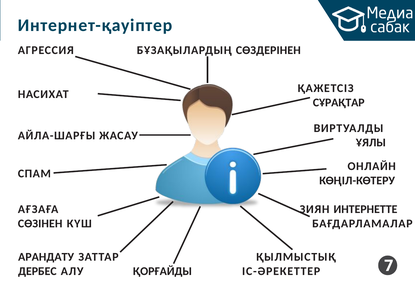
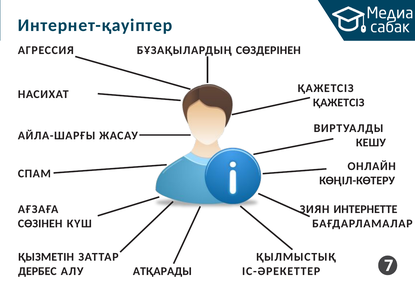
СҰРАҚТАР: СҰРАҚТАР -> ҚАЖЕТСІЗ (339, 103)
ҰЯЛЫ: ҰЯЛЫ -> КЕШУ (371, 143)
АРАНДАТУ: АРАНДАТУ -> ҚЫЗМЕТІН (46, 258)
ҚОРҒАЙДЫ: ҚОРҒАЙДЫ -> АТҚАРАДЫ (162, 272)
